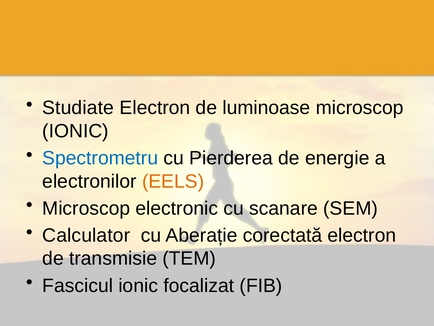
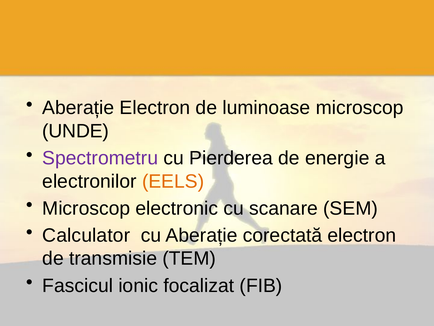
Studiate: Studiate -> Aberație (78, 108)
IONIC: IONIC -> UNDE (76, 131)
Spectrometru colour: blue -> purple (100, 158)
